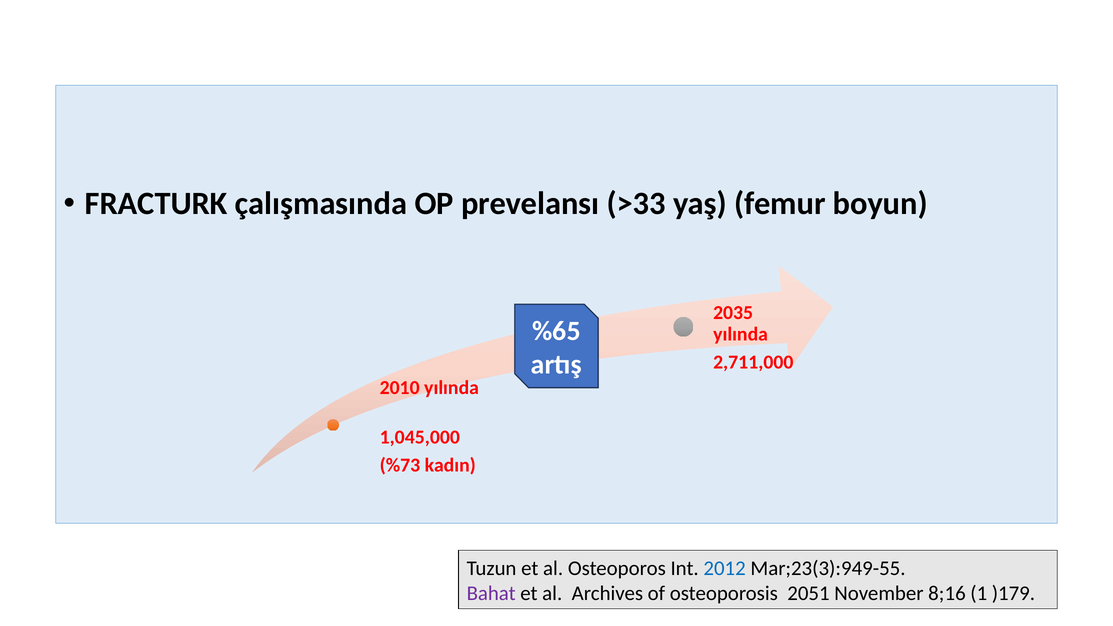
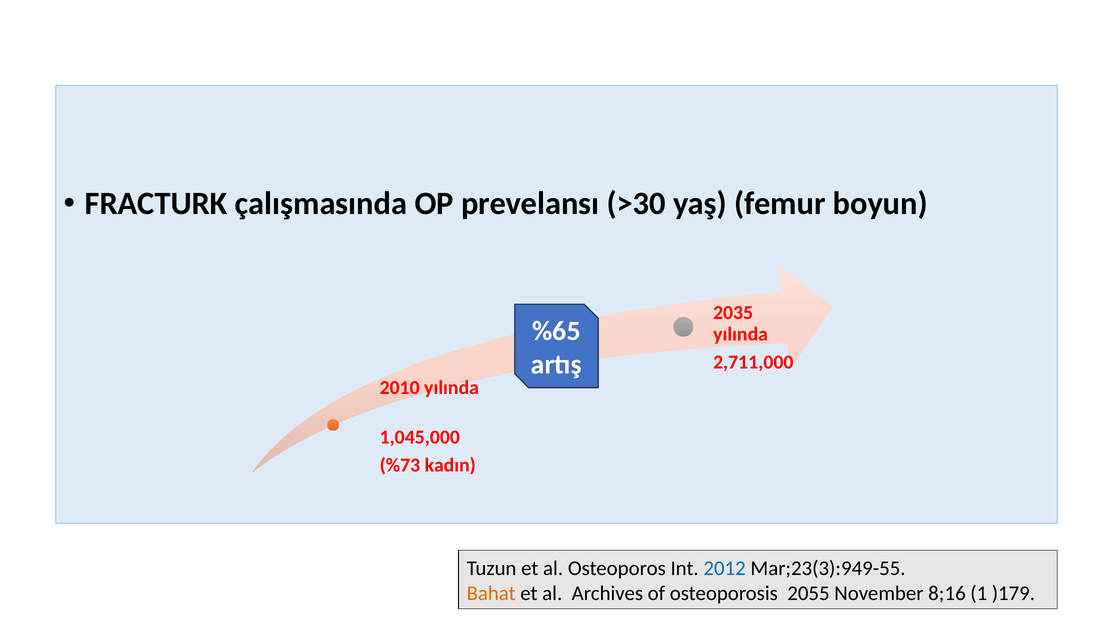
>33: >33 -> >30 (636, 204)
Bahat colour: purple -> orange (491, 594)
2051: 2051 -> 2055 (808, 594)
